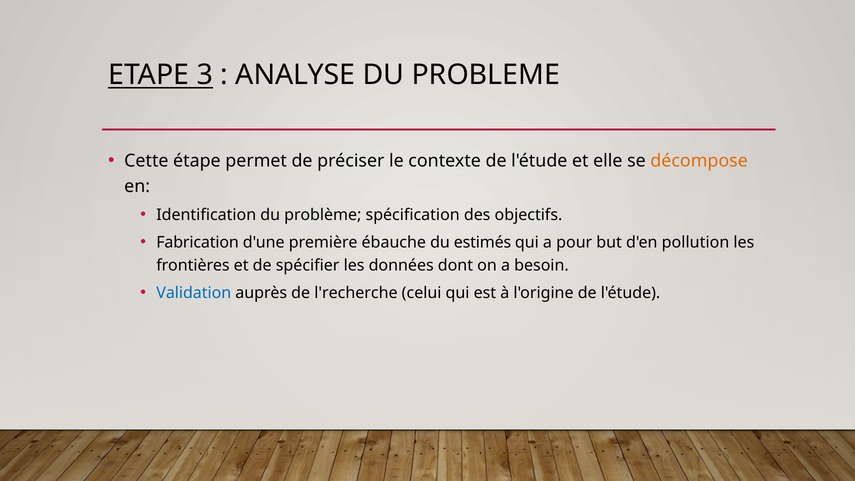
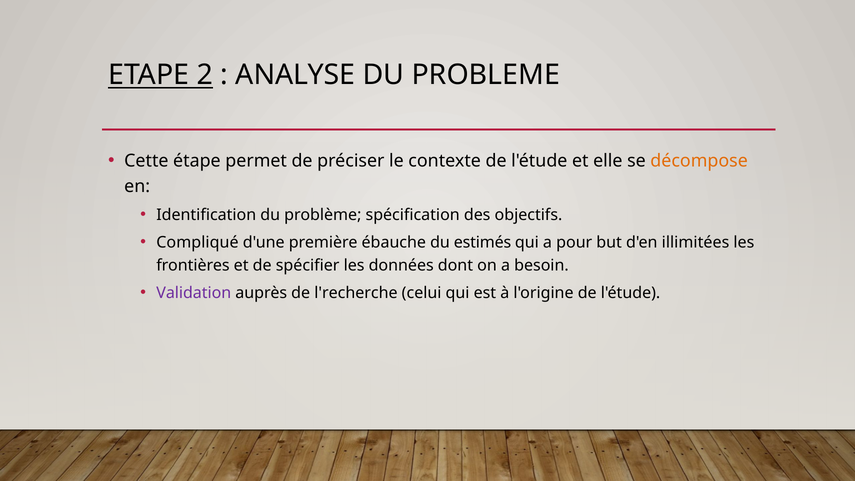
3: 3 -> 2 (205, 75)
Fabrication: Fabrication -> Compliqué (197, 242)
pollution: pollution -> illimitées (696, 242)
Validation colour: blue -> purple (194, 293)
